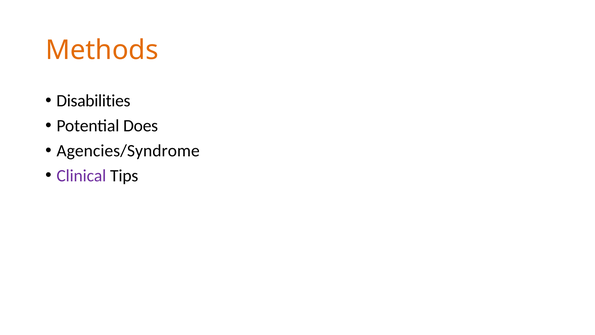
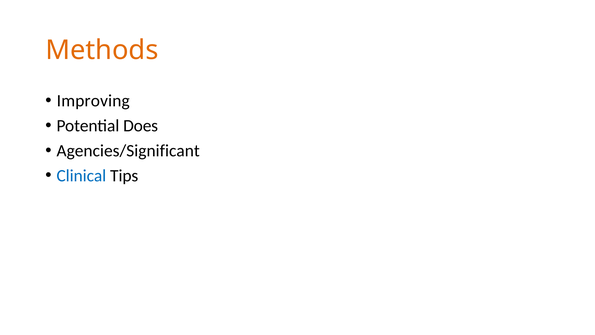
Disabilities: Disabilities -> Improving (93, 101)
Agencies/Syndrome: Agencies/Syndrome -> Agencies/Significant (128, 150)
Clinical colour: purple -> blue (81, 175)
